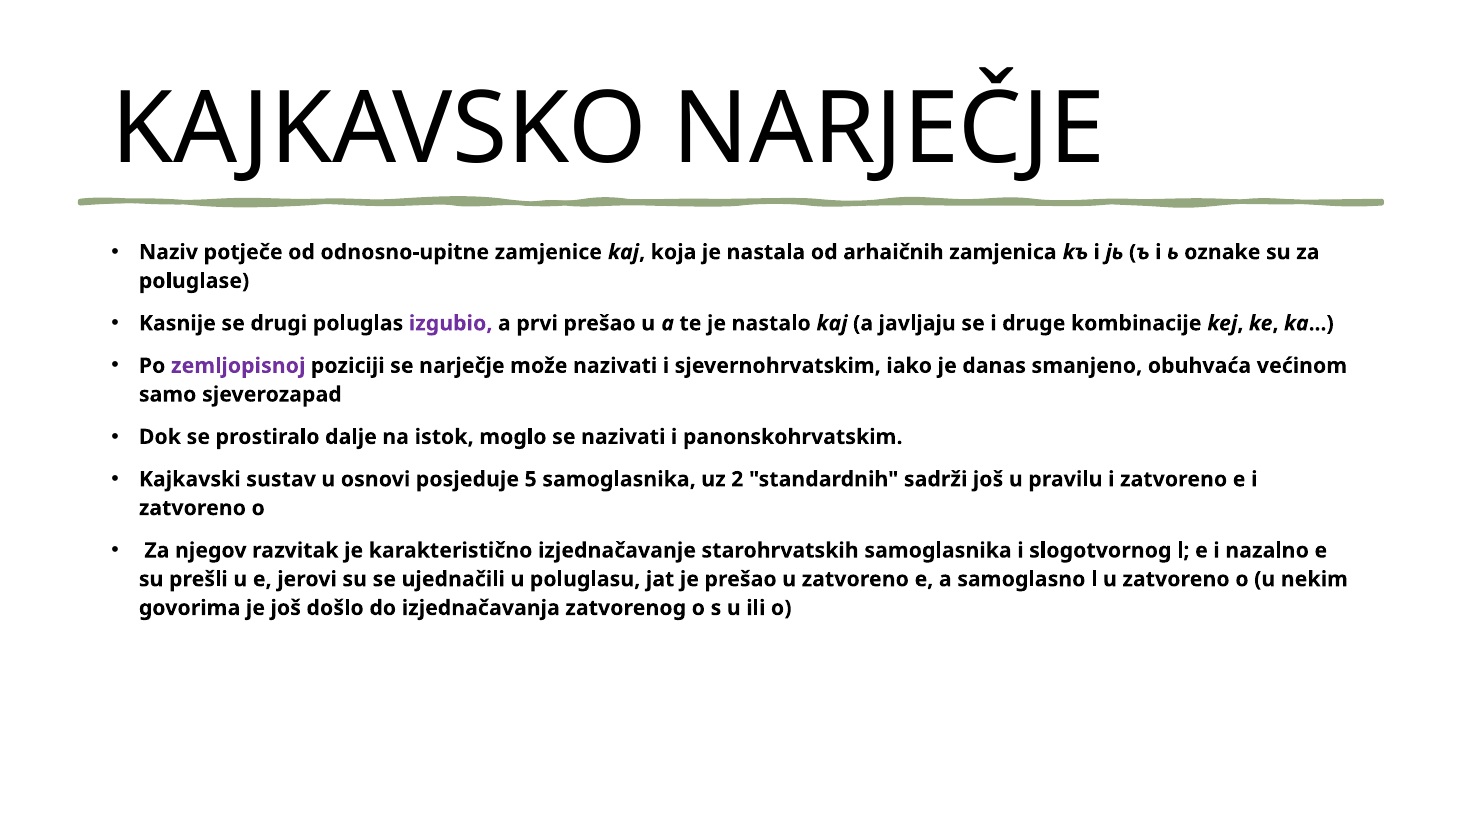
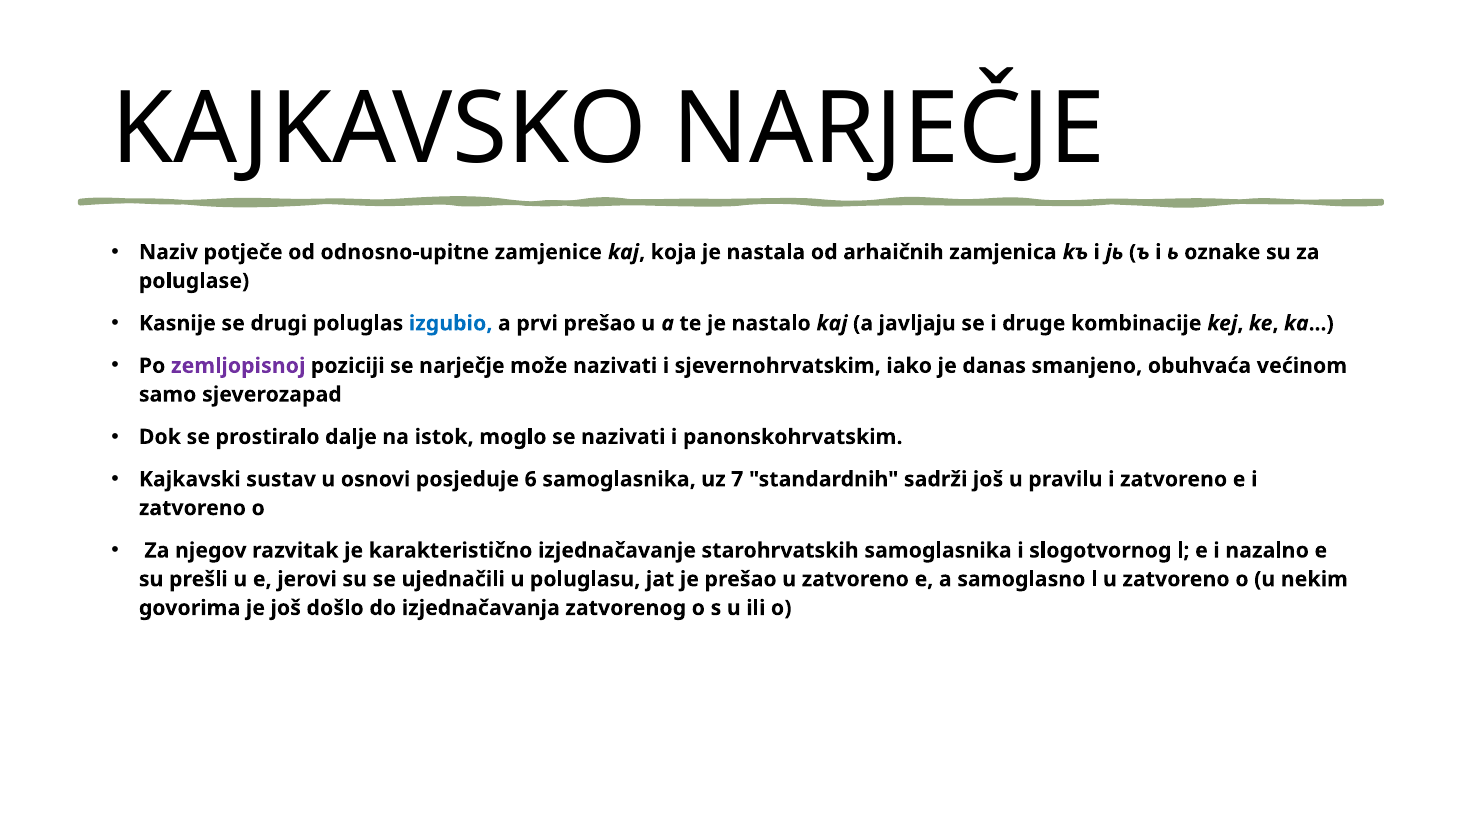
izgubio colour: purple -> blue (451, 324)
5: 5 -> 6 (531, 480)
2: 2 -> 7 (737, 480)
